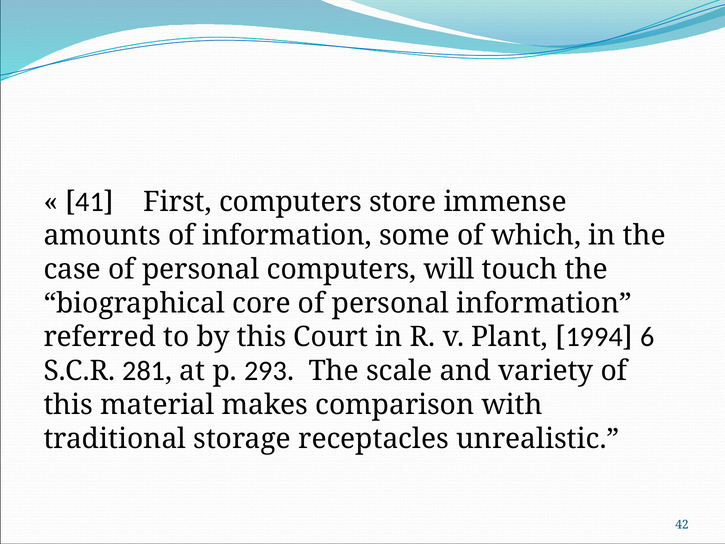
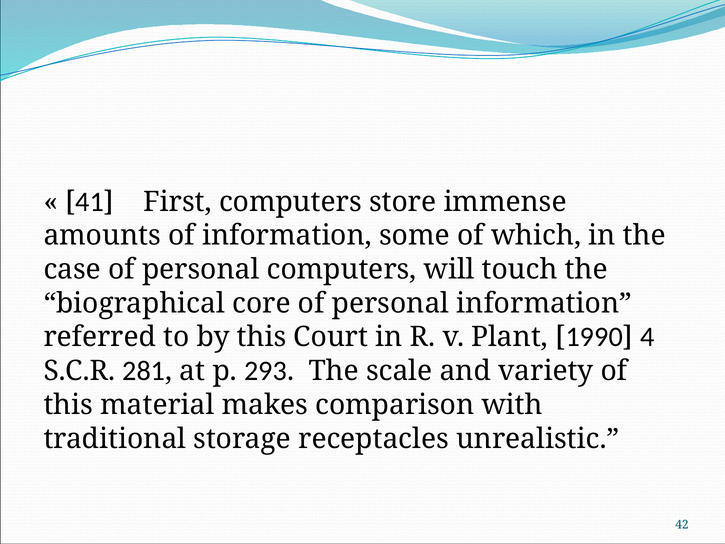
1994: 1994 -> 1990 (594, 337)
6: 6 -> 4 (647, 337)
